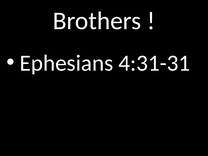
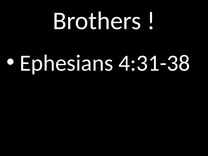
4:31-31: 4:31-31 -> 4:31-38 (154, 63)
